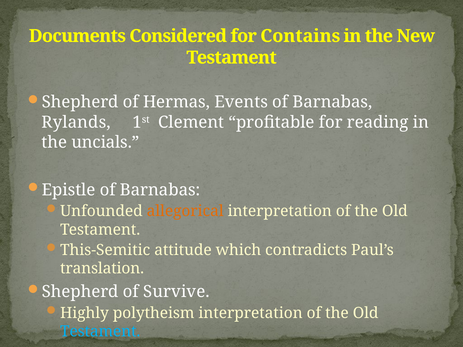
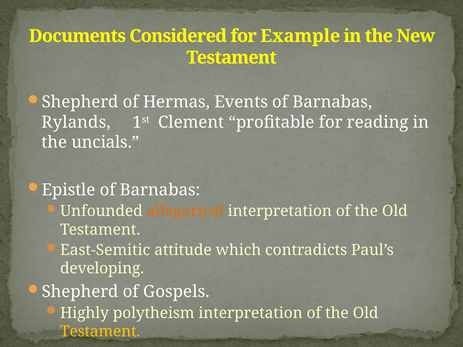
Contains: Contains -> Example (300, 36)
This-Semitic: This-Semitic -> East-Semitic (105, 250)
translation: translation -> developing (102, 269)
Survive: Survive -> Gospels (176, 292)
Testament colour: light blue -> yellow (100, 332)
